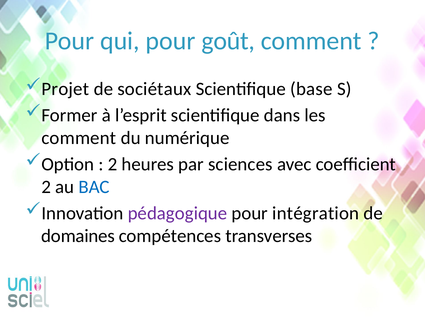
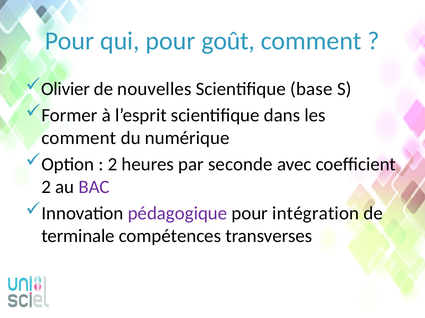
Projet: Projet -> Olivier (66, 89)
sociétaux: sociétaux -> nouvelles (154, 89)
sciences: sciences -> seconde (240, 165)
BAC colour: blue -> purple (94, 187)
domaines: domaines -> terminale (78, 237)
